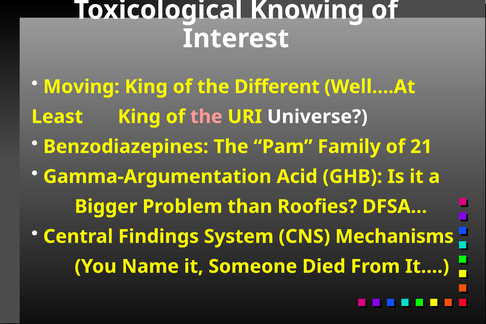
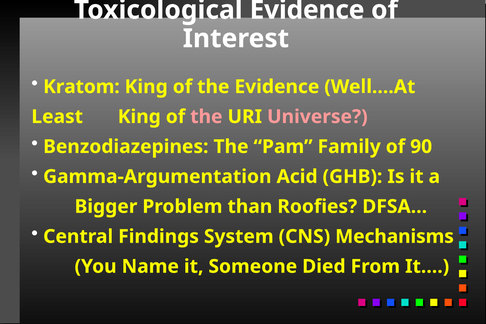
Toxicological Knowing: Knowing -> Evidence (307, 10)
Moving: Moving -> Kratom (81, 87)
the Different: Different -> Evidence (277, 87)
Universe colour: white -> pink (317, 117)
21: 21 -> 90 (421, 147)
